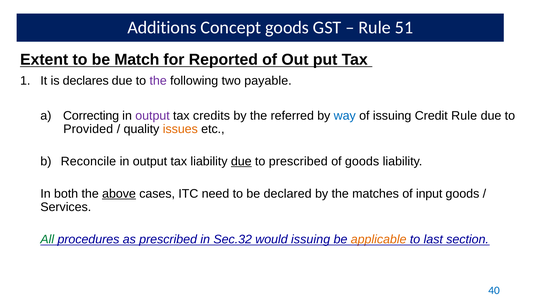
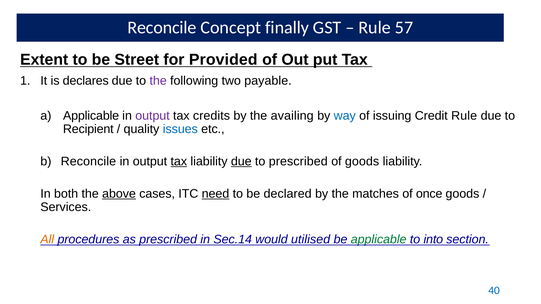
Additions: Additions -> Reconcile (162, 28)
Concept goods: goods -> finally (287, 28)
51: 51 -> 57 (404, 28)
Match: Match -> Street (137, 60)
Reported: Reported -> Provided (223, 60)
Correcting: Correcting -> Applicable (91, 116)
referred: referred -> availing (292, 116)
Provided: Provided -> Recipient (88, 129)
issues colour: orange -> blue (180, 129)
tax underline: none -> present (179, 162)
need underline: none -> present (215, 194)
input: input -> once (429, 194)
All colour: green -> orange (47, 240)
Sec.32: Sec.32 -> Sec.14 (233, 240)
would issuing: issuing -> utilised (311, 240)
applicable colour: orange -> green (379, 240)
last: last -> into (433, 240)
